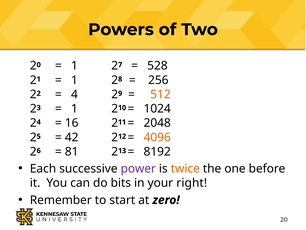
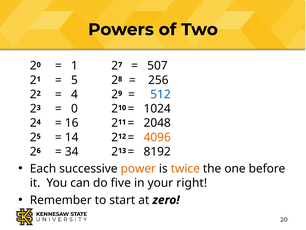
528: 528 -> 507 (157, 66)
1: 1 -> 5 (74, 80)
512 colour: orange -> blue (161, 94)
1: 1 -> 0 (74, 108)
42: 42 -> 14 (72, 137)
81: 81 -> 34 (72, 151)
power colour: purple -> orange (138, 168)
bits: bits -> five (121, 183)
